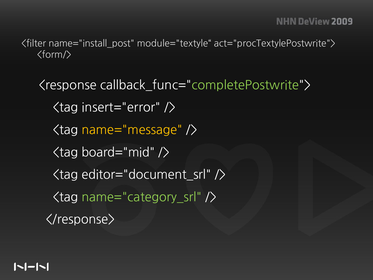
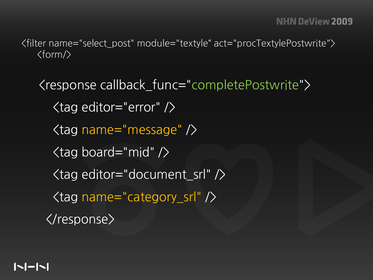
name="install_post: name="install_post -> name="select_post (91, 44)
insert="error: insert="error -> editor="error (121, 108)
name="category_srl colour: light green -> yellow (142, 197)
